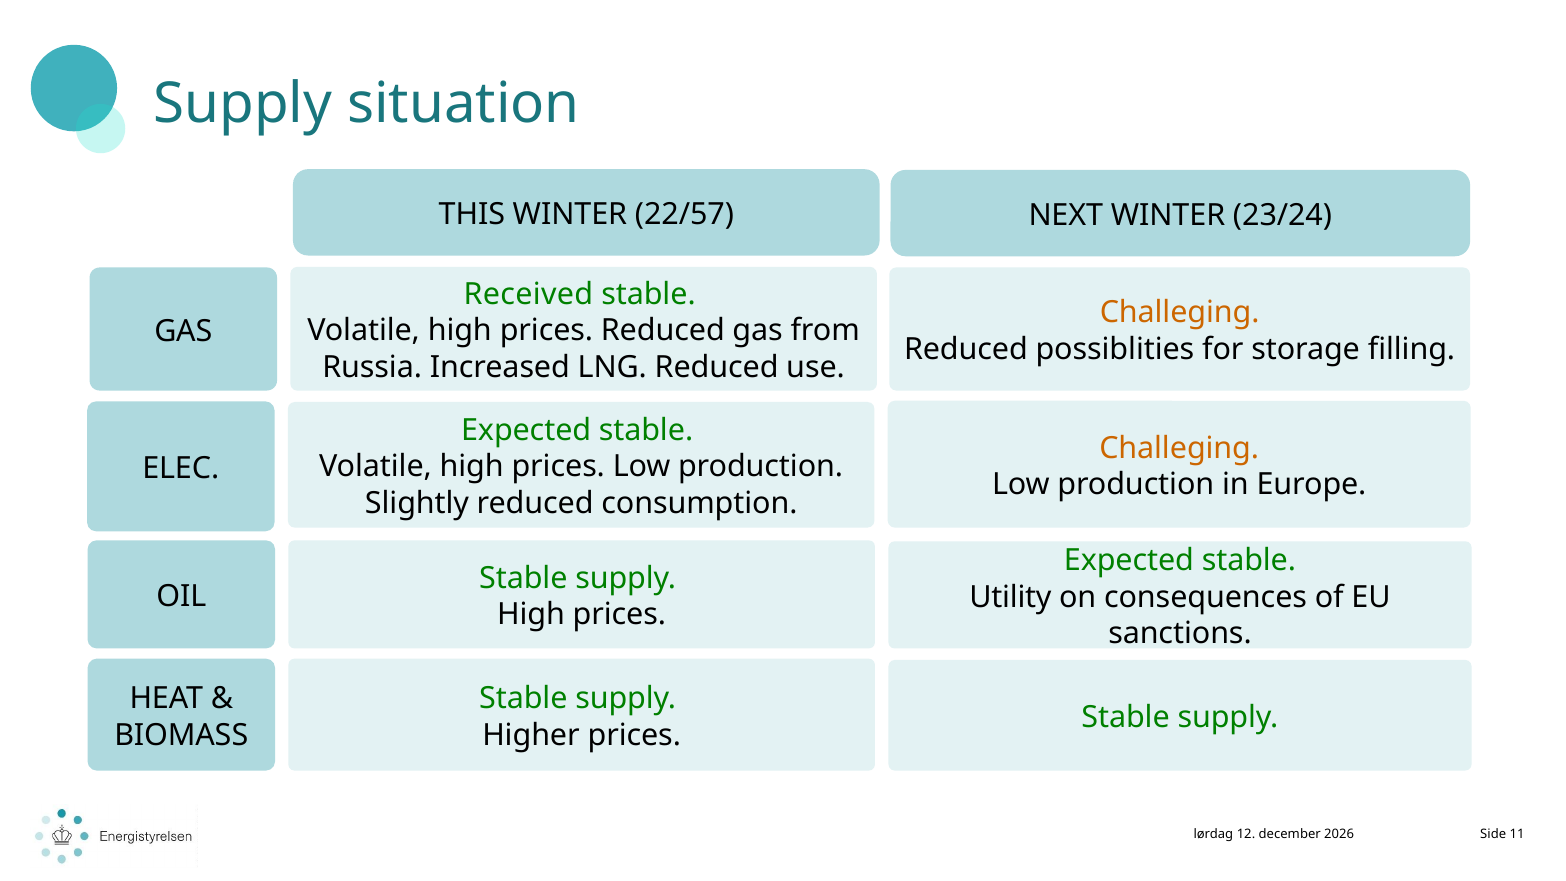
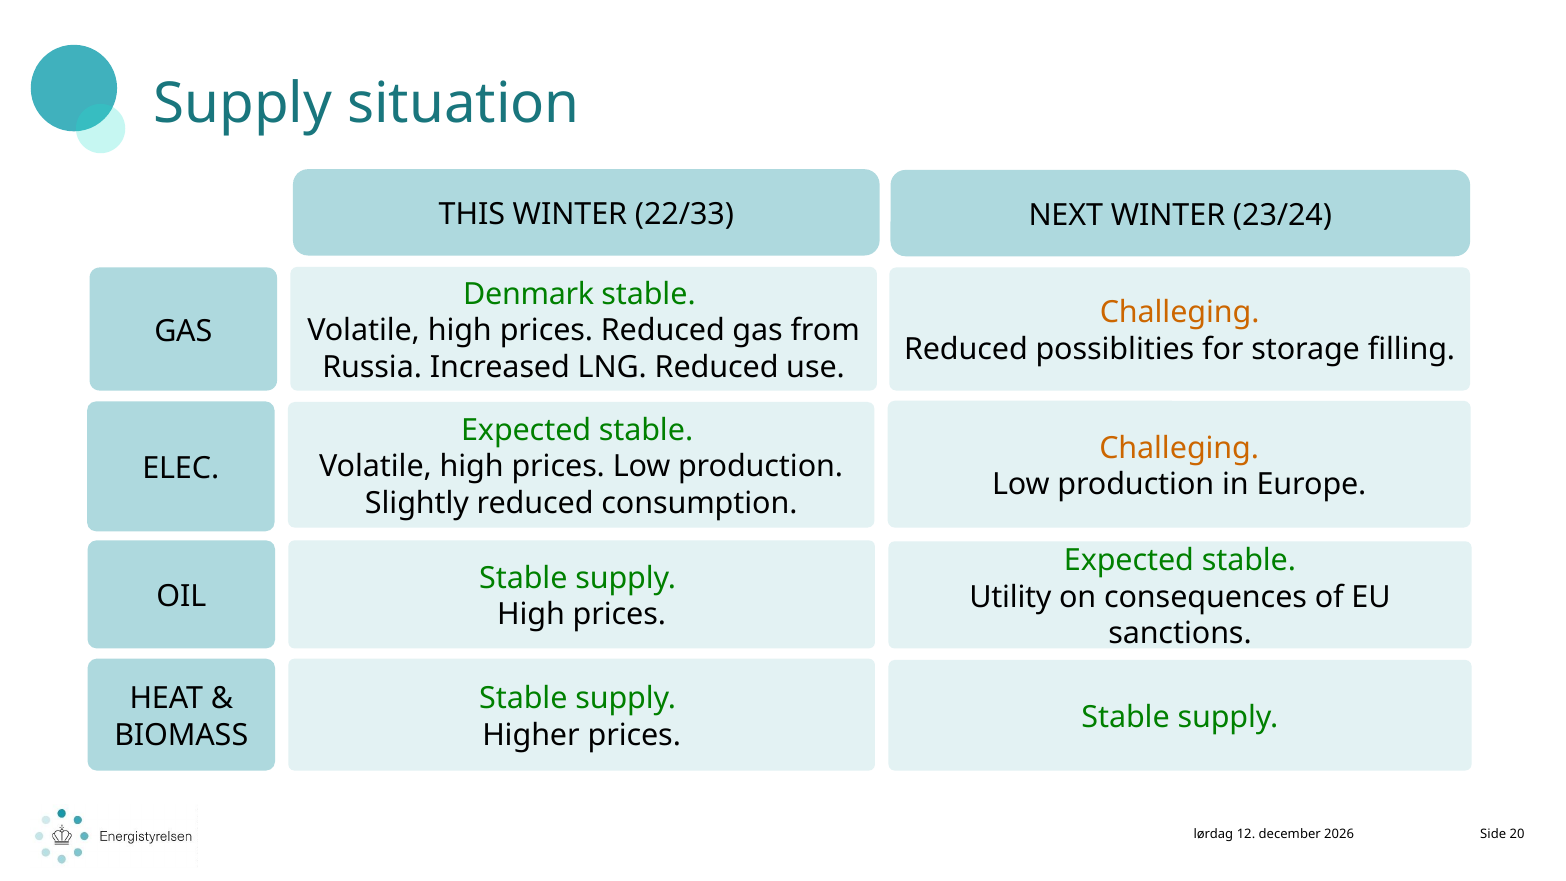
22/57: 22/57 -> 22/33 (684, 214)
Received: Received -> Denmark (529, 294)
11: 11 -> 20 (1517, 834)
